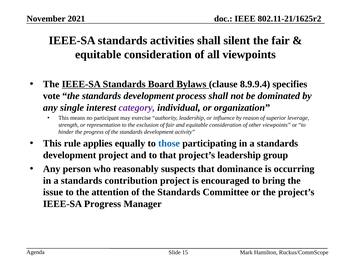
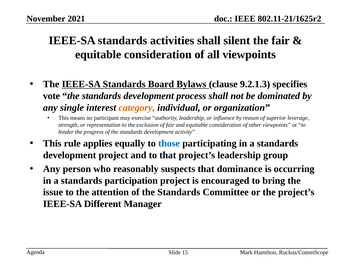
8.9.9.4: 8.9.9.4 -> 9.2.1.3 (255, 84)
category colour: purple -> orange (137, 108)
contribution: contribution -> participation (131, 181)
IEEE-SA Progress: Progress -> Different (103, 204)
